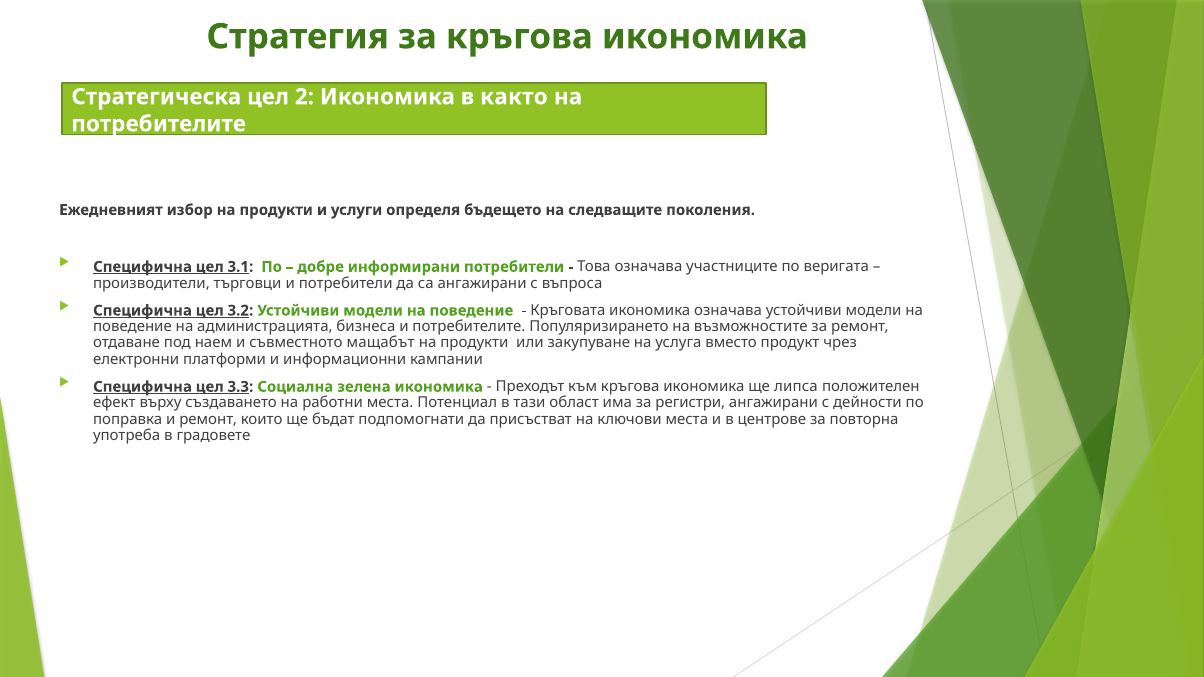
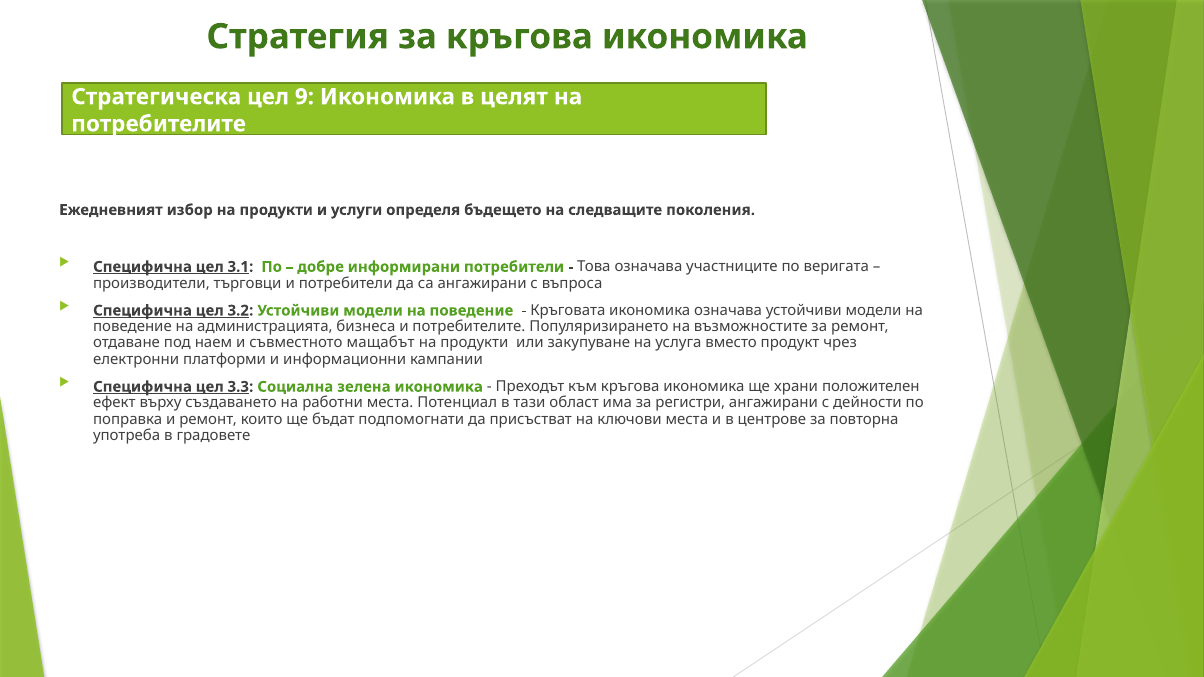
2: 2 -> 9 (304, 97)
както: както -> целят (514, 97)
липса: липса -> храни (796, 387)
